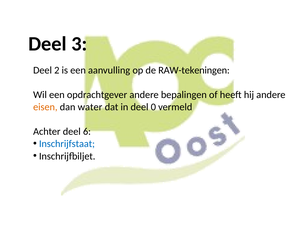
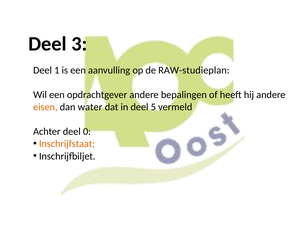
2: 2 -> 1 (57, 70)
RAW-tekeningen: RAW-tekeningen -> RAW-studieplan (194, 70)
0: 0 -> 5 (153, 107)
6: 6 -> 0 (87, 131)
Inschrijfstaat colour: blue -> orange (67, 144)
